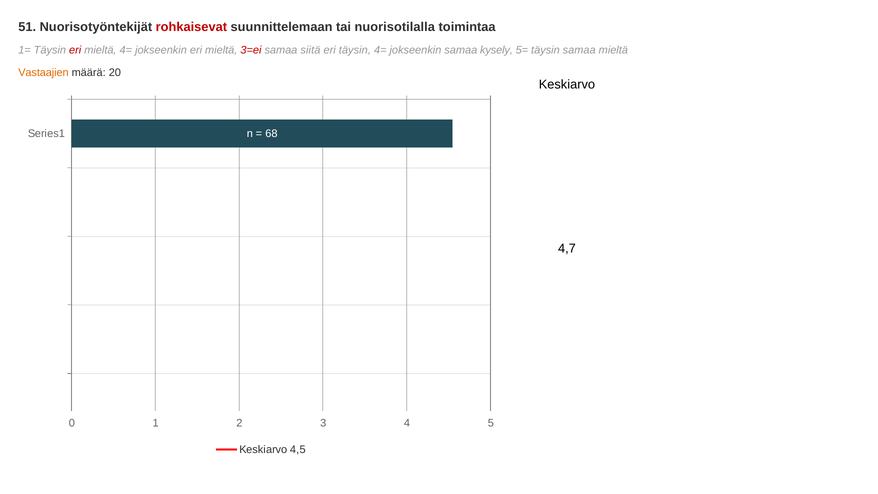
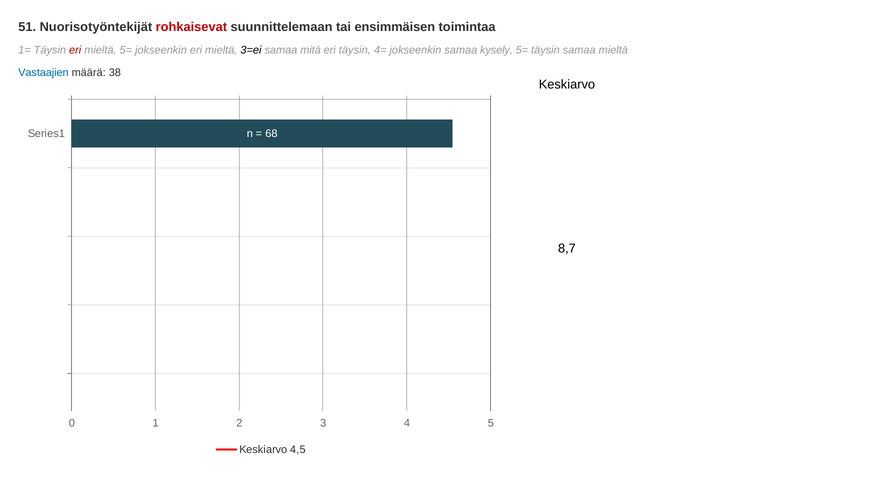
nuorisotilalla: nuorisotilalla -> ensimmäisen (395, 27)
mieltä 4=: 4= -> 5= (126, 50)
3=ei colour: red -> black (251, 50)
siitä: siitä -> mitä (311, 50)
Vastaajien colour: orange -> blue (43, 72)
20: 20 -> 38 (115, 72)
4,7: 4,7 -> 8,7 (567, 248)
